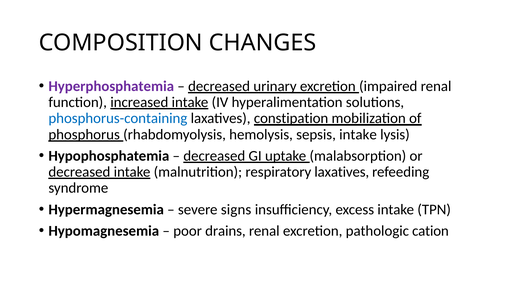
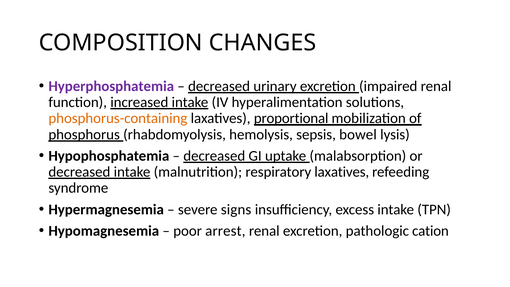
phosphorus-containing colour: blue -> orange (118, 118)
constipation: constipation -> proportional (291, 118)
sepsis intake: intake -> bowel (358, 134)
drains: drains -> arrest (225, 231)
